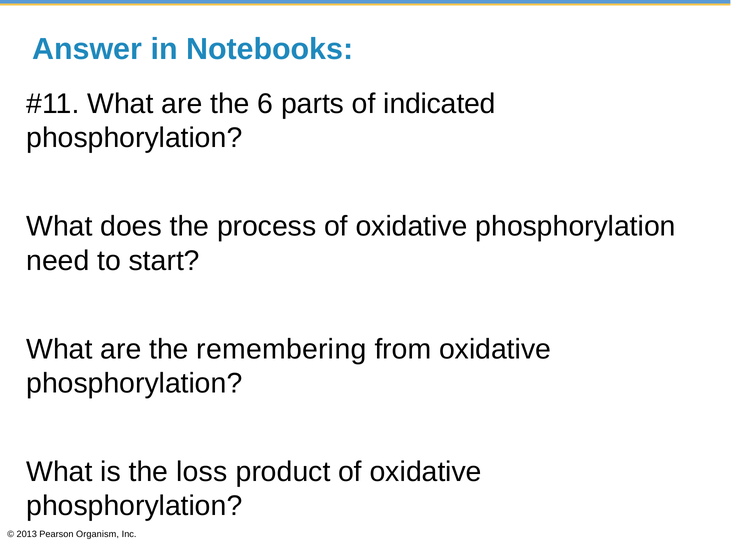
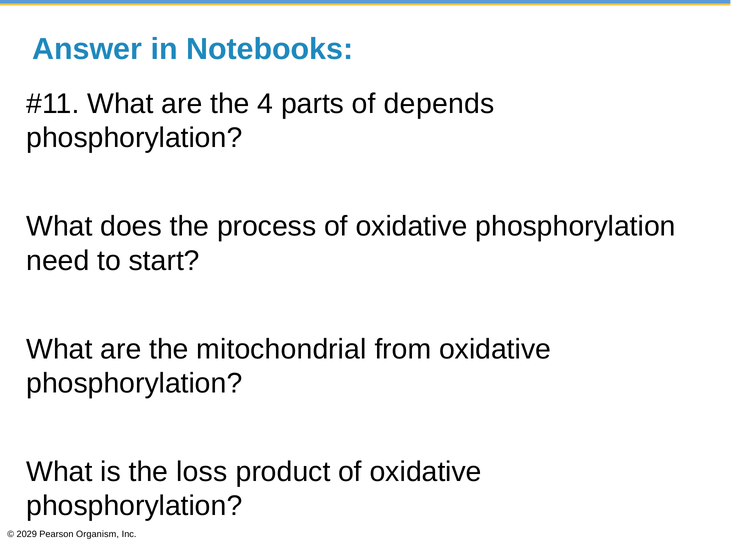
6: 6 -> 4 (265, 104)
indicated: indicated -> depends (439, 104)
remembering: remembering -> mitochondrial (282, 349)
2013: 2013 -> 2029 (27, 534)
